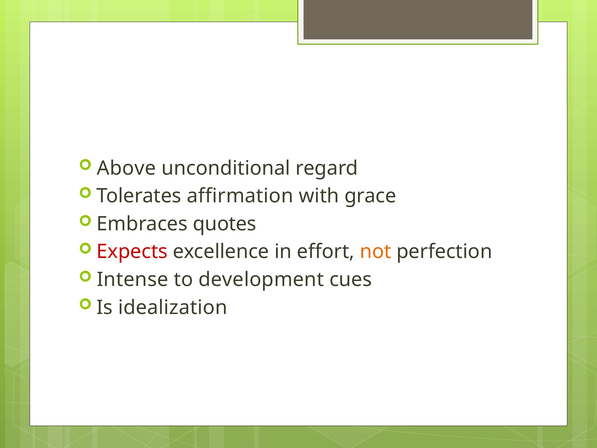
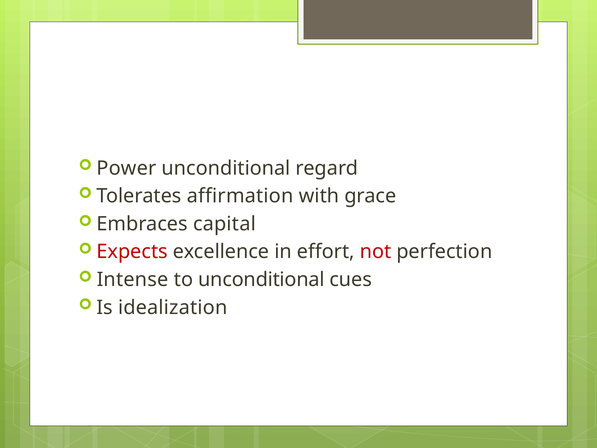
Above: Above -> Power (126, 168)
quotes: quotes -> capital (224, 224)
not colour: orange -> red (375, 252)
to development: development -> unconditional (261, 279)
